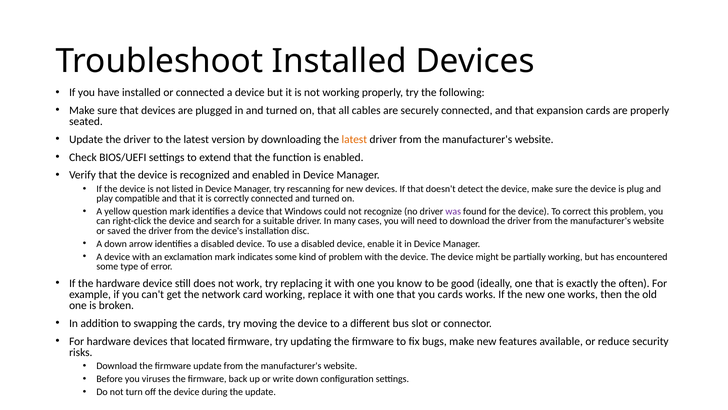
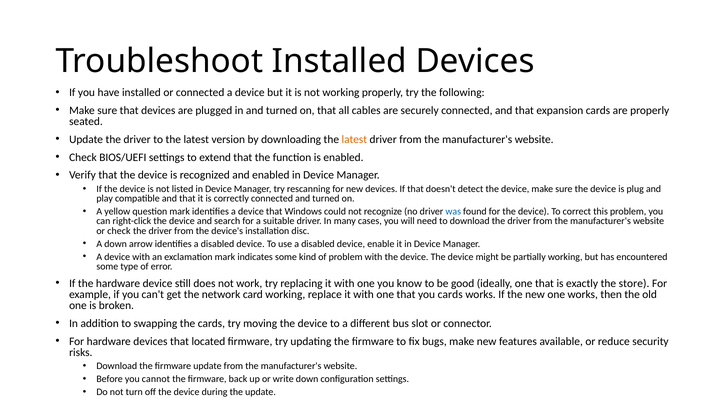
was colour: purple -> blue (453, 211)
or saved: saved -> check (119, 231)
often: often -> store (634, 283)
viruses: viruses -> cannot (156, 379)
